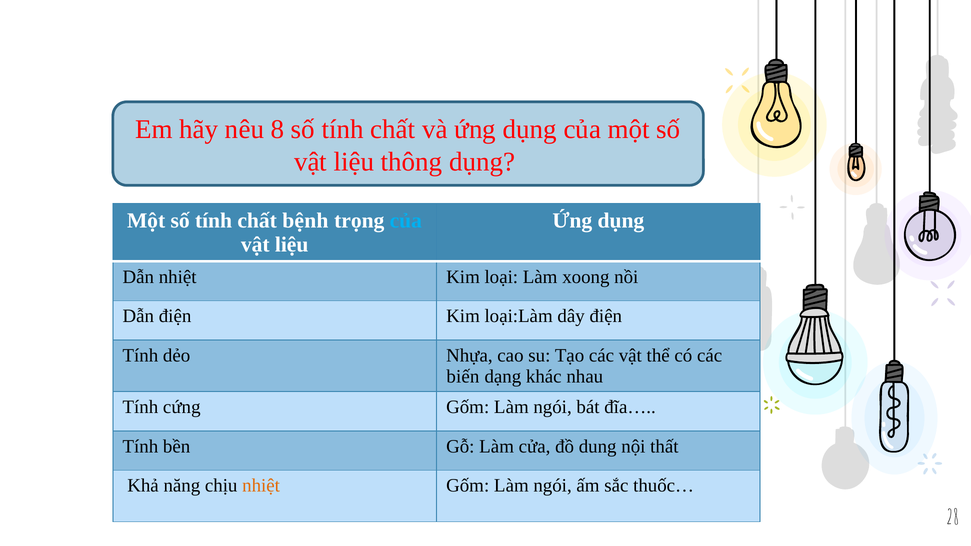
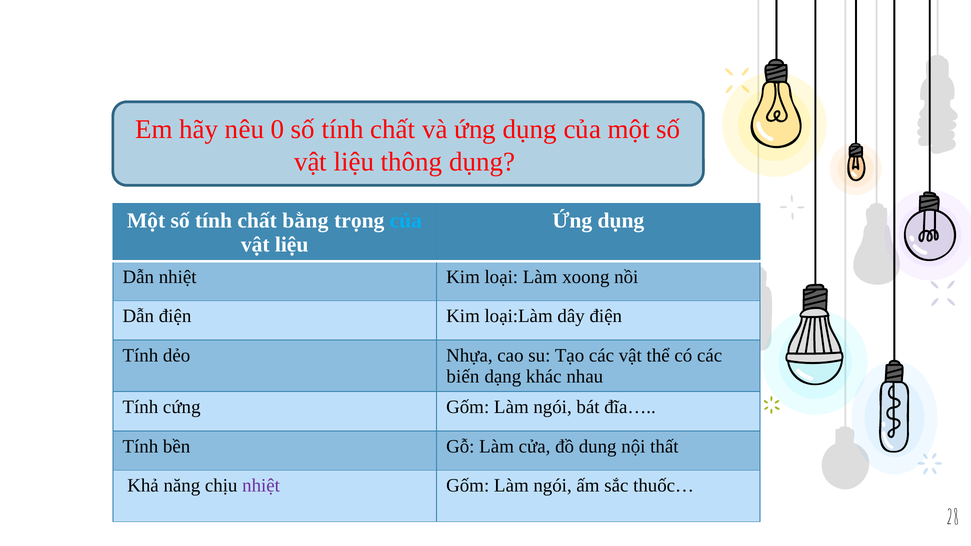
8: 8 -> 0 (277, 129)
bệnh: bệnh -> bằng (305, 221)
nhiệt colour: orange -> purple (261, 486)
